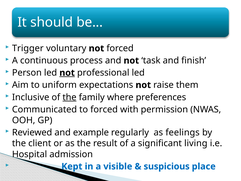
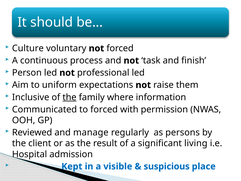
Trigger: Trigger -> Culture (28, 48)
not underline: present -> none (67, 73)
preferences: preferences -> information (161, 97)
example: example -> manage (91, 132)
feelings: feelings -> persons (183, 132)
